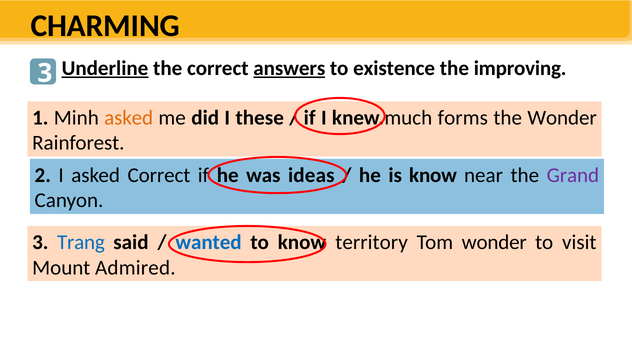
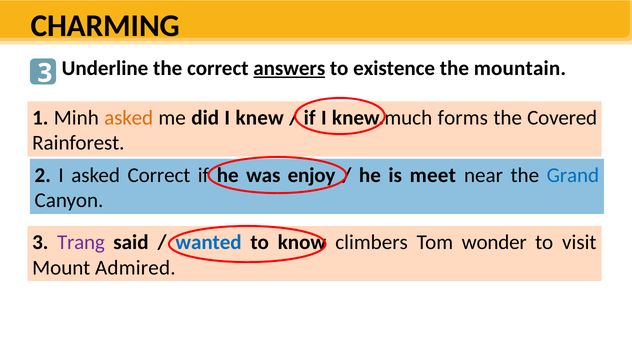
Underline underline: present -> none (105, 68)
improving: improving -> mountain (520, 68)
these: these -> knew (260, 118)
the Wonder: Wonder -> Covered (562, 118)
ideas: ideas -> enjoy (312, 175)
is know: know -> meet (433, 175)
Grand colour: purple -> blue (573, 175)
Trang colour: blue -> purple (81, 243)
territory: territory -> climbers (372, 243)
